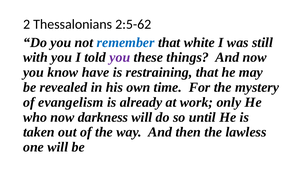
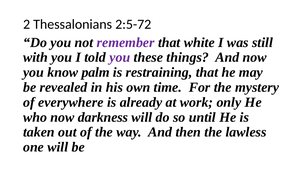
2:5-62: 2:5-62 -> 2:5-72 (133, 24)
remember colour: blue -> purple (126, 43)
have: have -> palm (96, 73)
evangelism: evangelism -> everywhere (71, 103)
